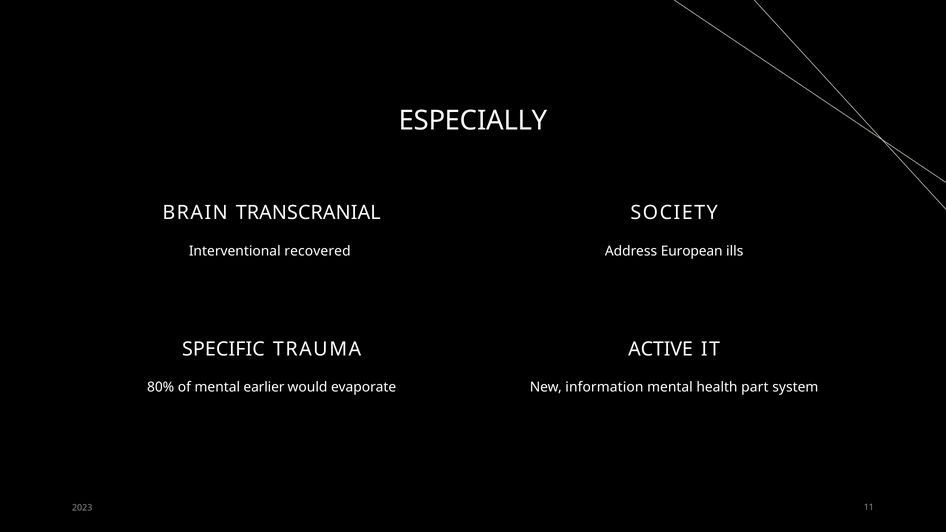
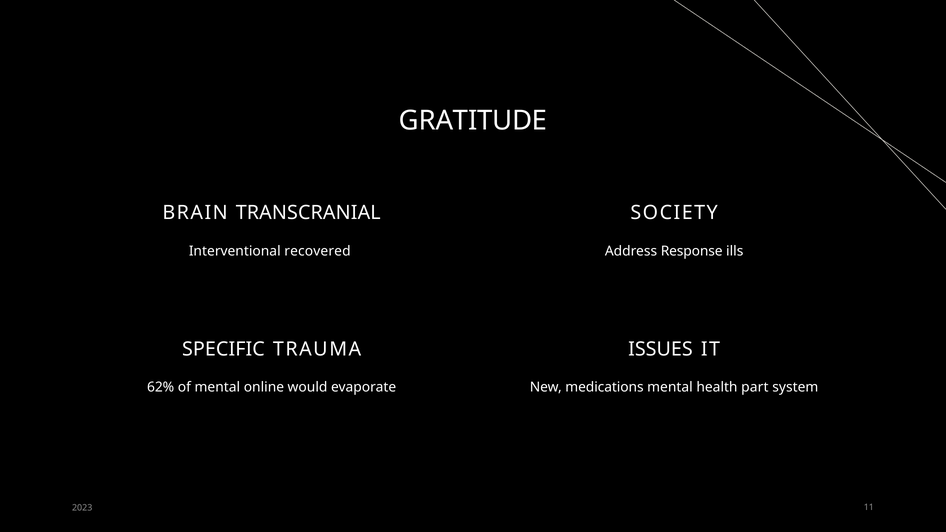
ESPECIALLY: ESPECIALLY -> GRATITUDE (473, 120)
European: European -> Response (692, 251)
ACTIVE: ACTIVE -> ISSUES (660, 349)
80%: 80% -> 62% (161, 387)
earlier: earlier -> online (264, 387)
information: information -> medications (604, 387)
